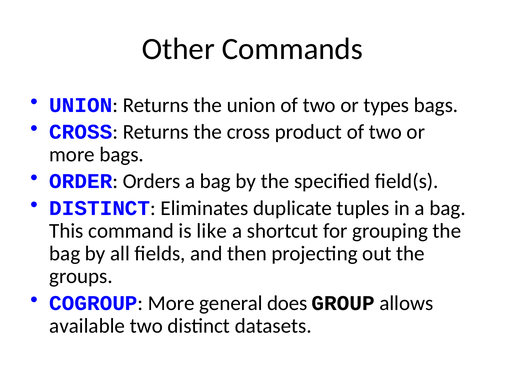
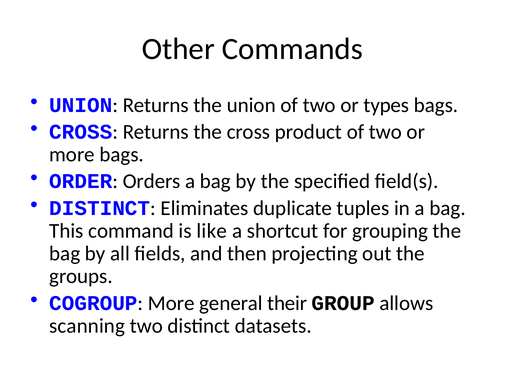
does: does -> their (287, 303)
available: available -> scanning (87, 326)
